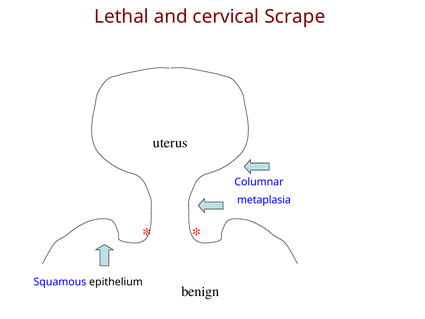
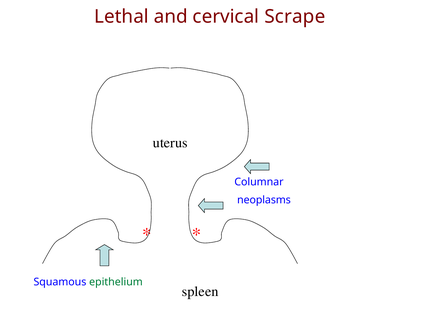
metaplasia: metaplasia -> neoplasms (264, 200)
epithelium colour: black -> green (116, 282)
benign: benign -> spleen (200, 291)
